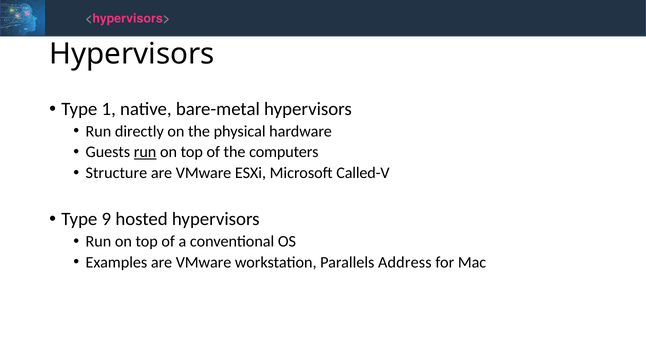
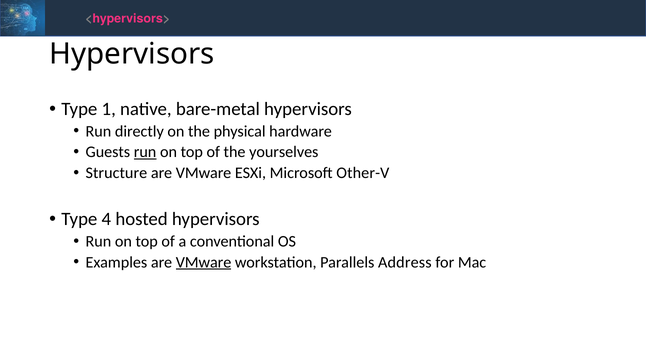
computers: computers -> yourselves (284, 152)
Called-V: Called-V -> Other-V (363, 173)
9: 9 -> 4 (106, 219)
VMware underline: none -> present (204, 262)
